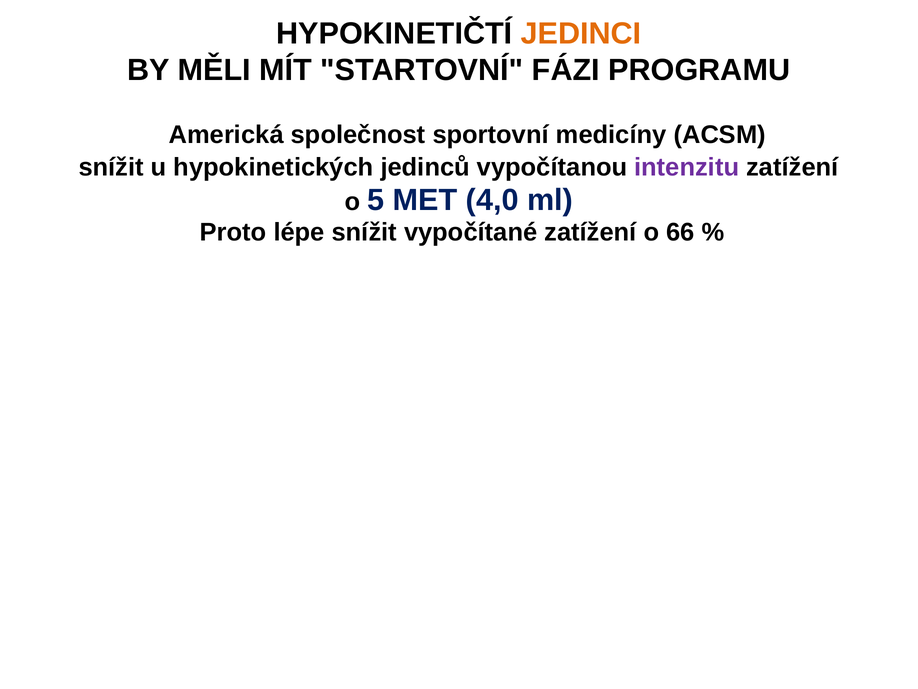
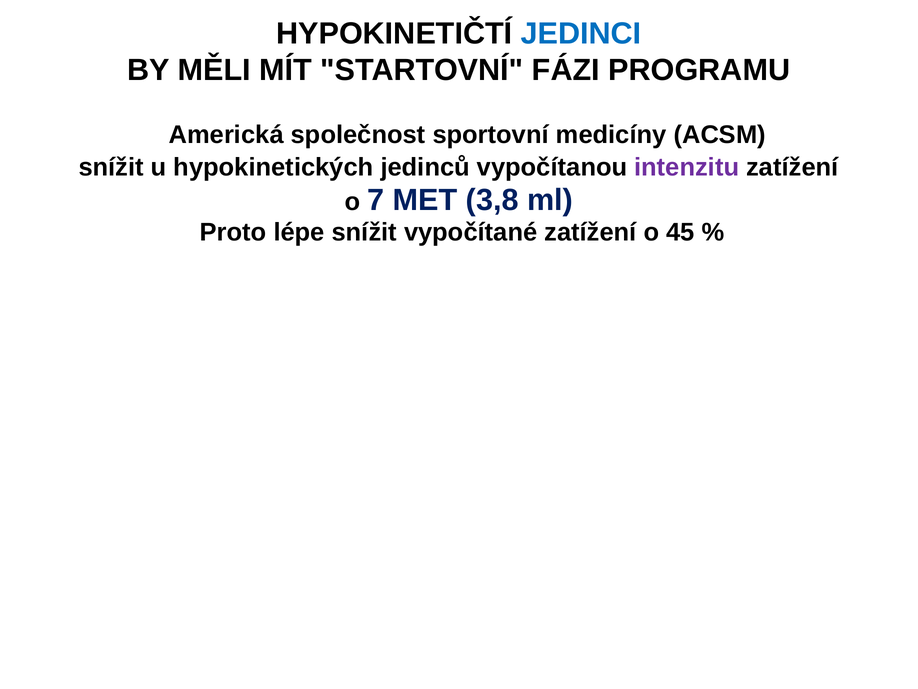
JEDINCI colour: orange -> blue (581, 33)
5: 5 -> 7 (376, 200)
4,0: 4,0 -> 3,8 (492, 200)
66: 66 -> 45 (680, 232)
